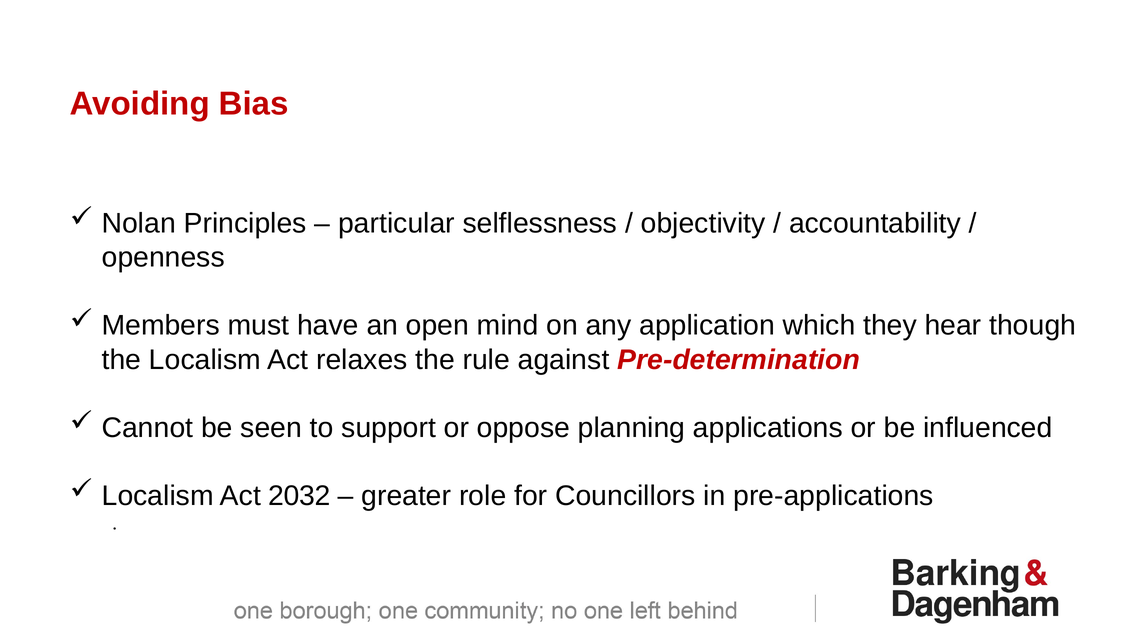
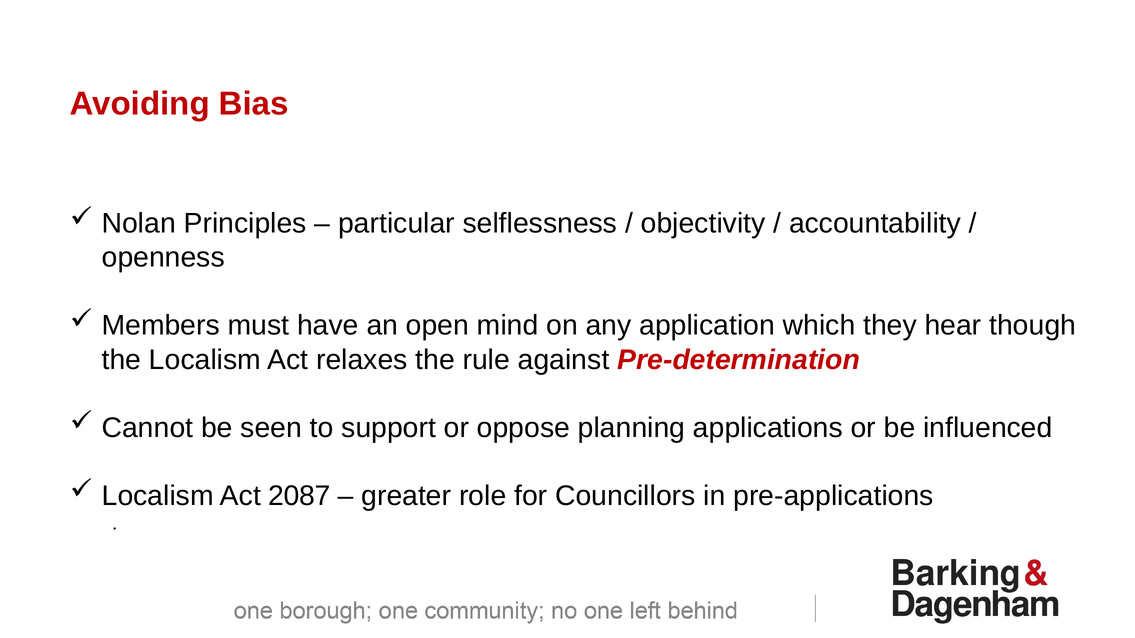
2032: 2032 -> 2087 (300, 496)
